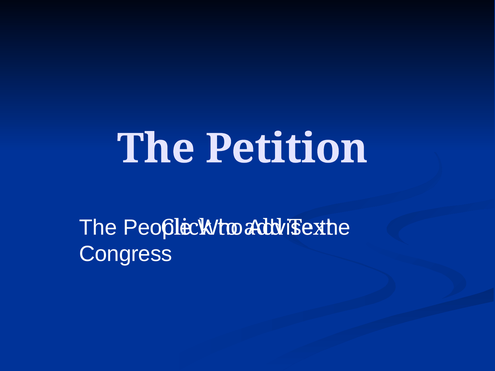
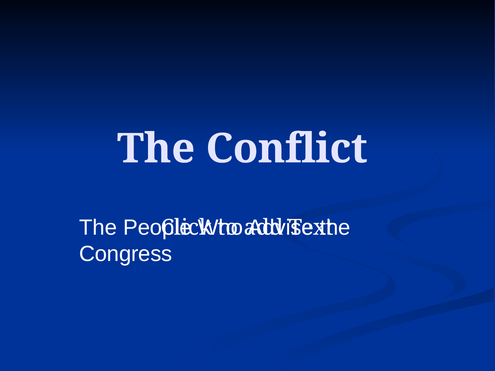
Petition: Petition -> Conflict (287, 149)
